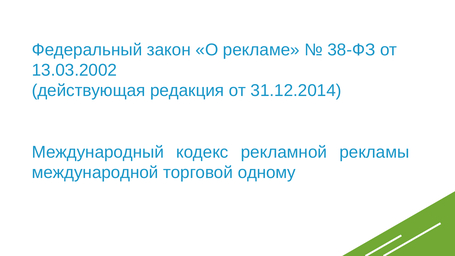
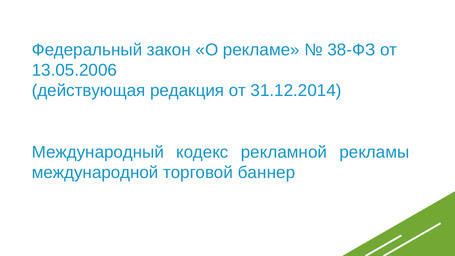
13.03.2002: 13.03.2002 -> 13.05.2006 (74, 70)
одному: одному -> баннер (267, 173)
